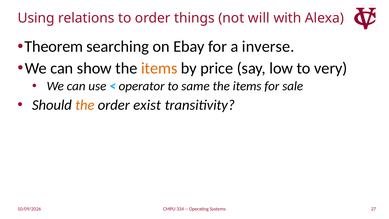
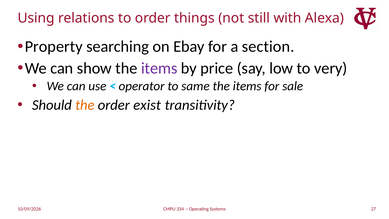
will: will -> still (259, 18)
Theorem: Theorem -> Property (54, 47)
inverse: inverse -> section (268, 47)
items colour: orange -> purple (159, 68)
